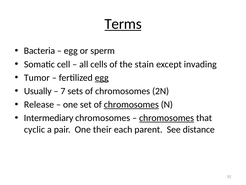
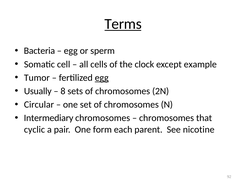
stain: stain -> clock (144, 64)
invading: invading -> example (200, 64)
7: 7 -> 8 (63, 91)
Release: Release -> Circular (39, 104)
chromosomes underline: present -> none (131, 104)
chromosomes underline: present -> none (167, 118)
their: their -> form (102, 129)
distance: distance -> nicotine (199, 129)
